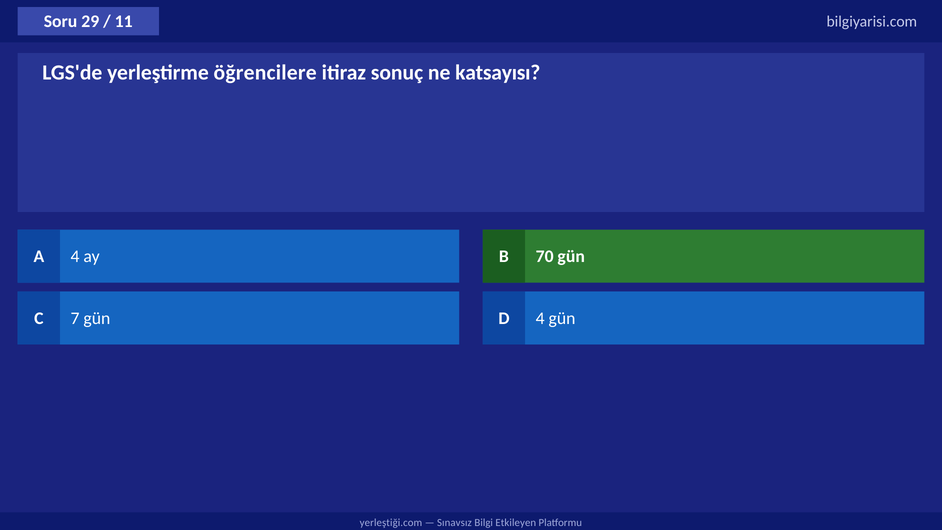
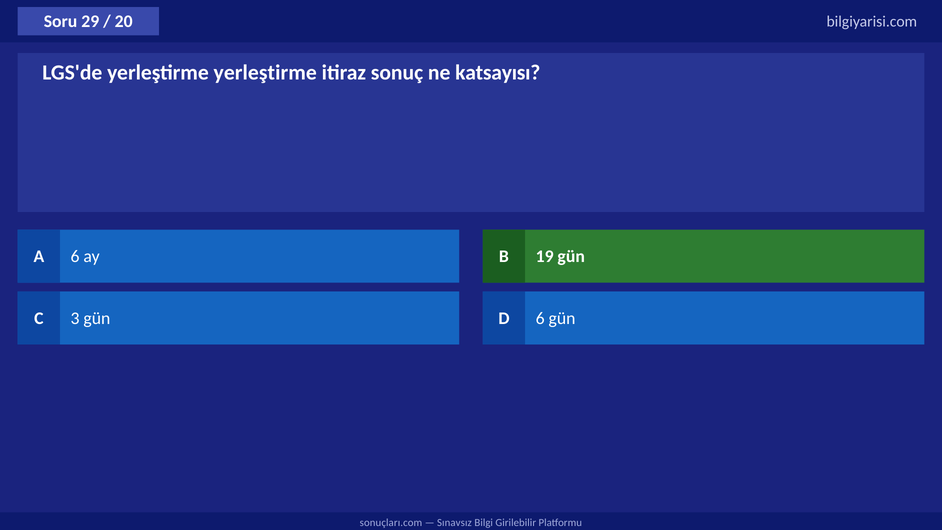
11: 11 -> 20 (124, 22)
yerleştirme öğrencilere: öğrencilere -> yerleştirme (265, 73)
A 4: 4 -> 6 (75, 256)
70: 70 -> 19 (545, 256)
7: 7 -> 3 (75, 318)
D 4: 4 -> 6 (540, 318)
yerleştiği.com: yerleştiği.com -> sonuçları.com (391, 523)
Etkileyen: Etkileyen -> Girilebilir (516, 523)
